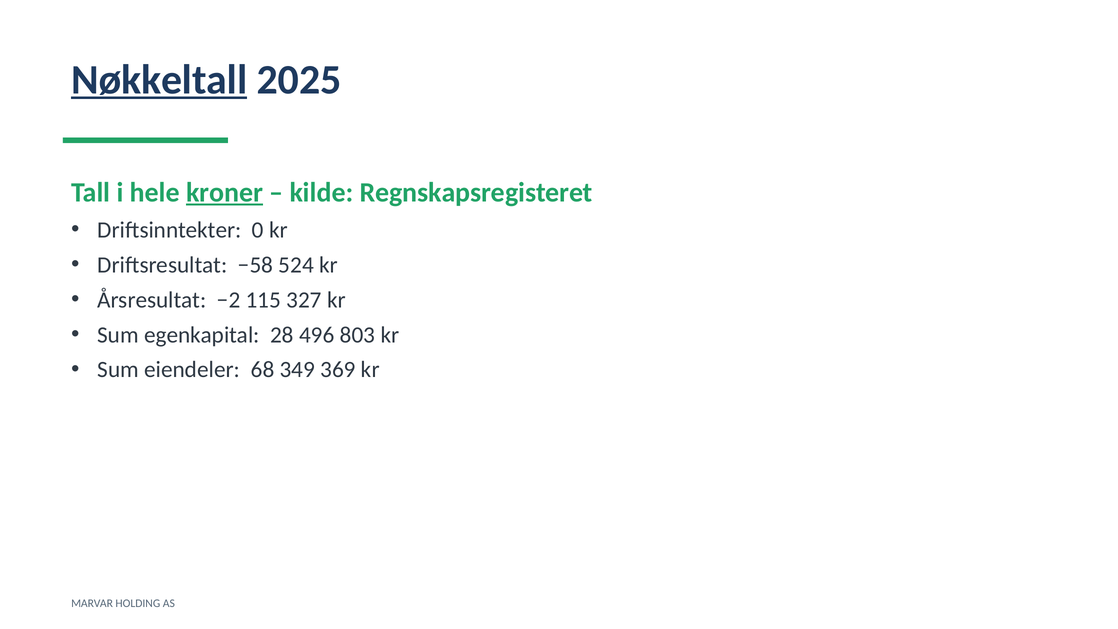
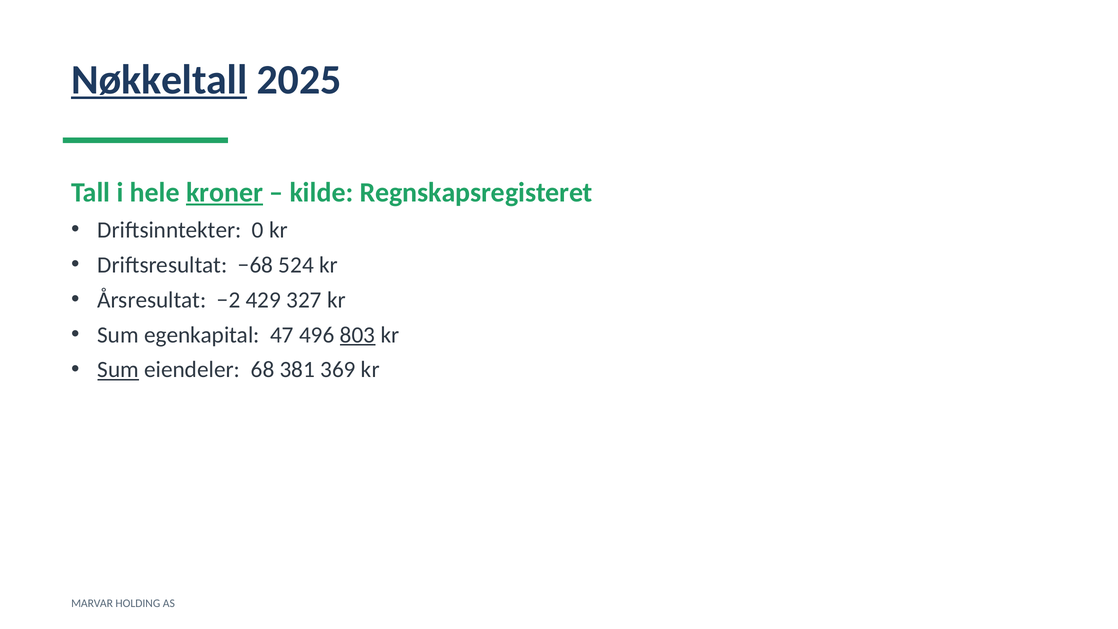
−58: −58 -> −68 (256, 265)
115: 115 -> 429 (263, 300)
28: 28 -> 47 (282, 335)
803 underline: none -> present (358, 335)
Sum underline: none -> present (118, 370)
349: 349 -> 381 (297, 370)
